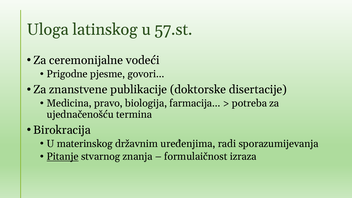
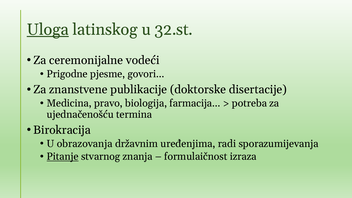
Uloga underline: none -> present (48, 30)
57.st: 57.st -> 32.st (174, 30)
materinskog: materinskog -> obrazovanja (85, 144)
